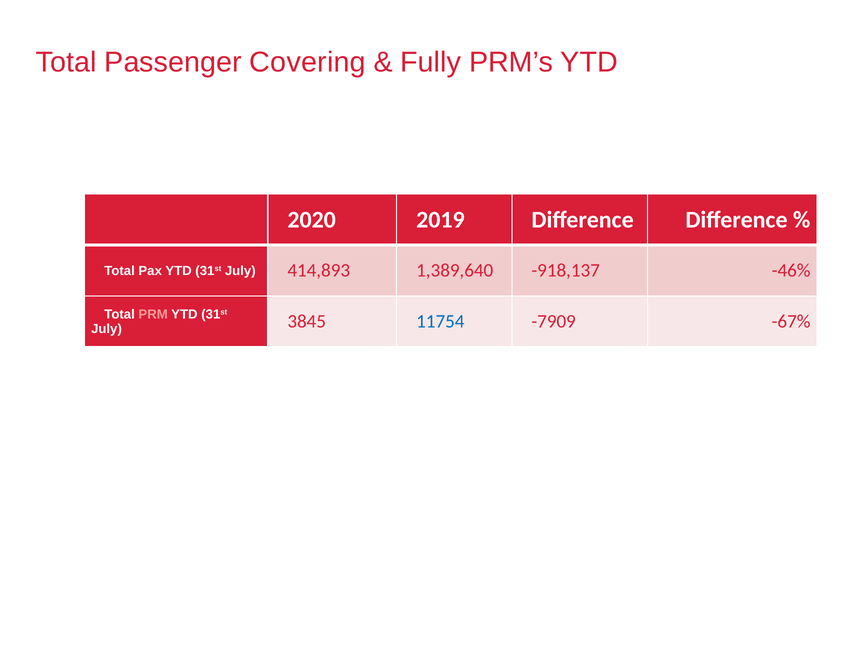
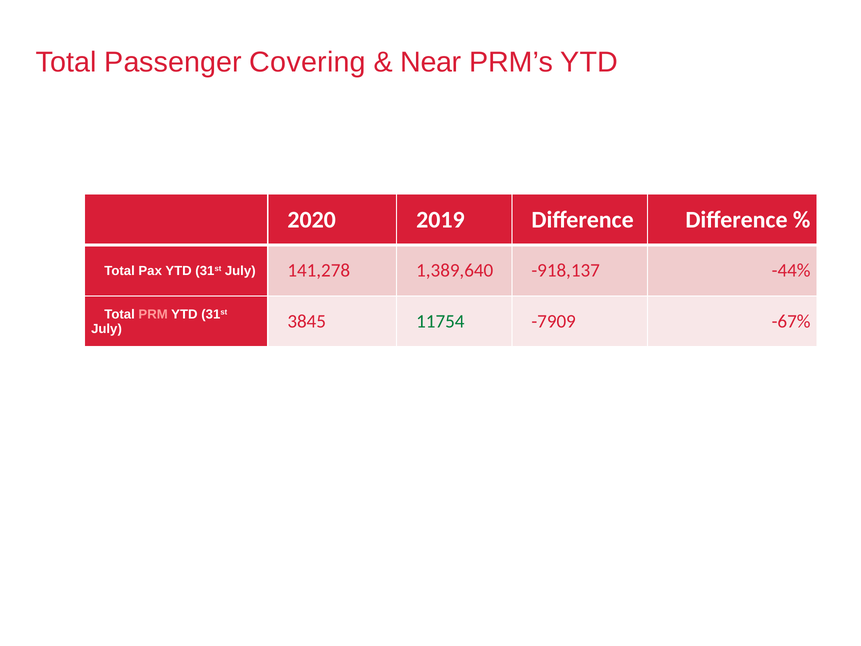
Fully: Fully -> Near (431, 62)
414,893: 414,893 -> 141,278 (319, 271)
-46%: -46% -> -44% (791, 271)
11754 colour: blue -> green (440, 321)
